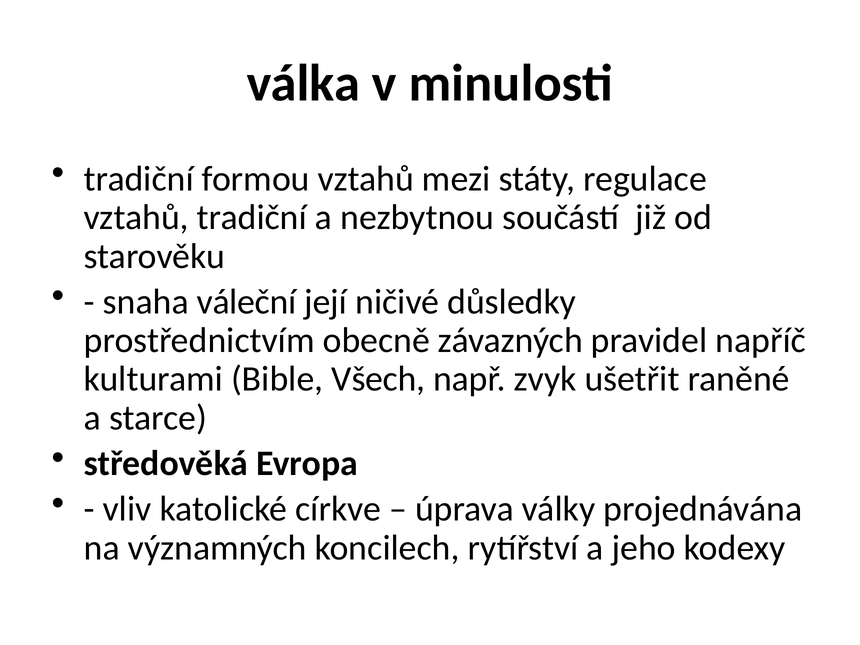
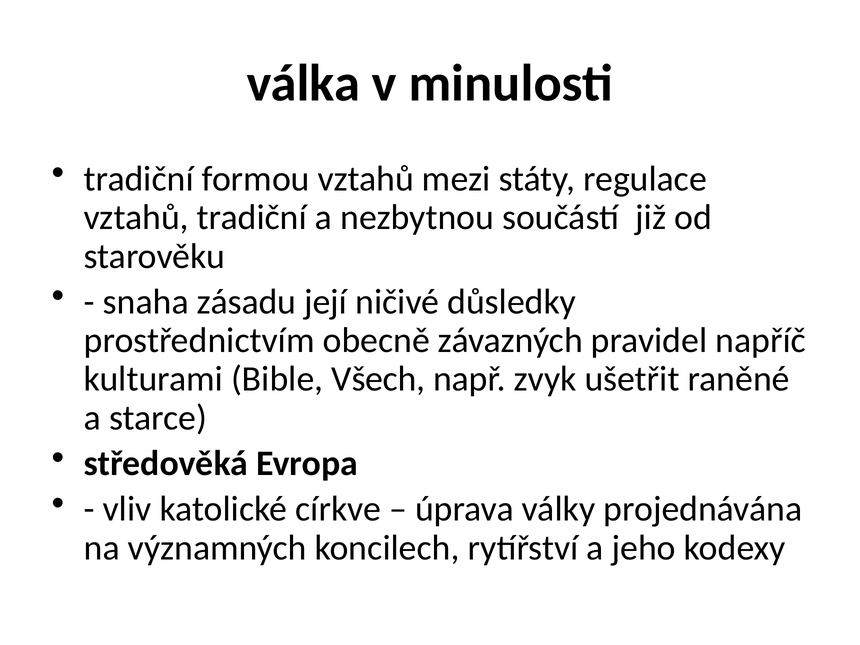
váleční: váleční -> zásadu (246, 302)
